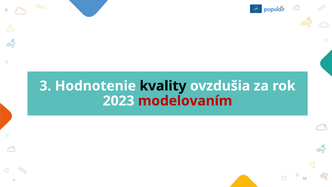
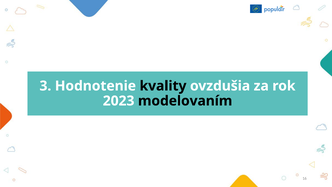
modelovaním colour: red -> black (185, 101)
